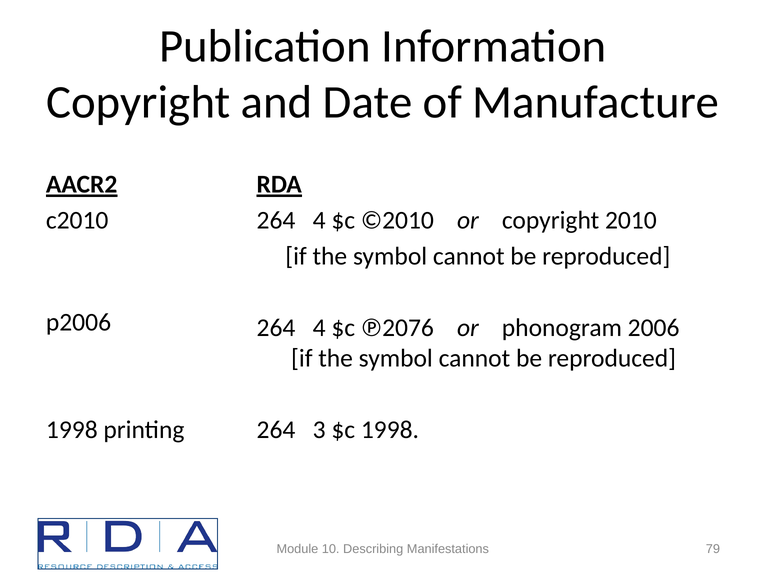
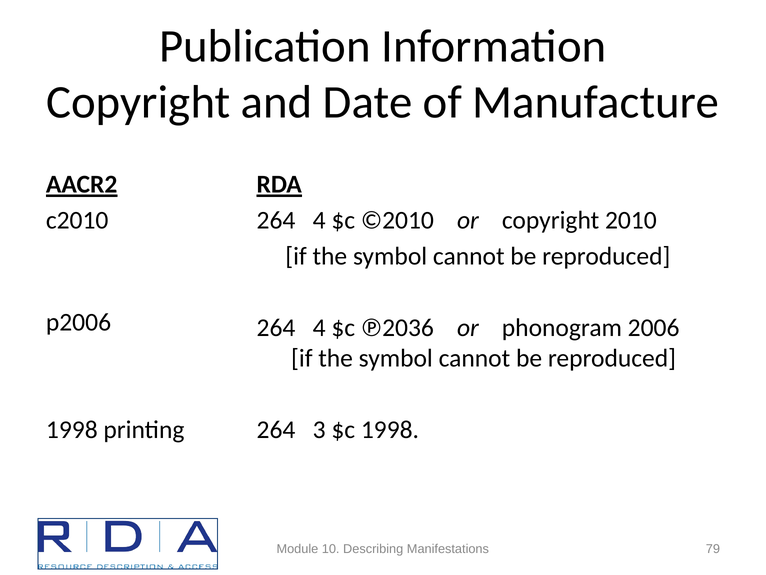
℗2076: ℗2076 -> ℗2036 (397, 327)
